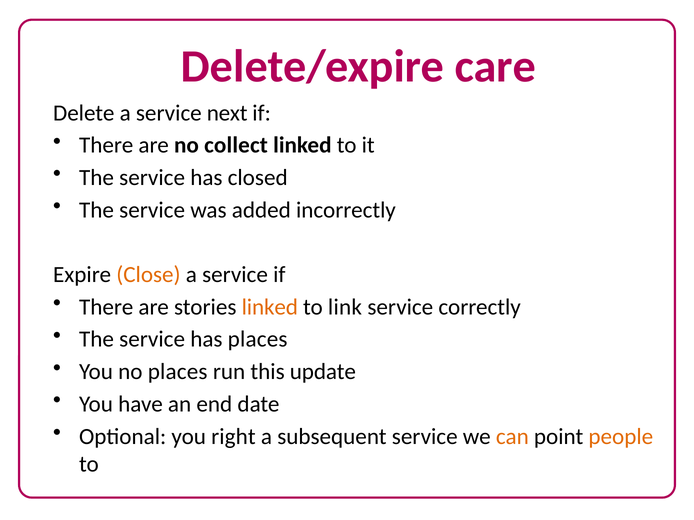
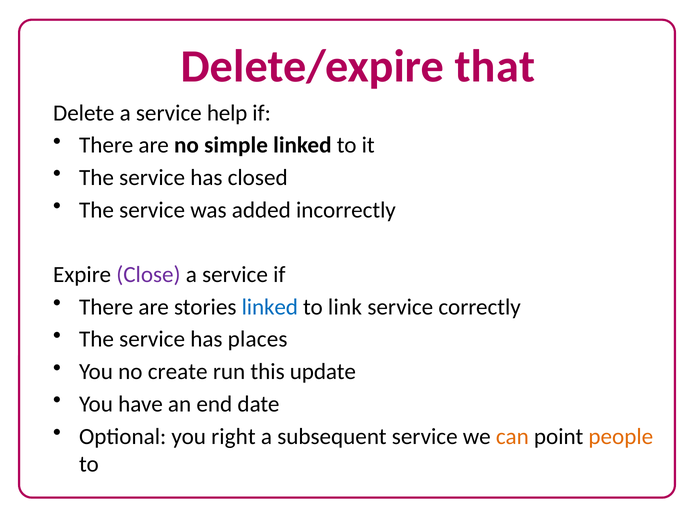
care: care -> that (495, 67)
next: next -> help (227, 113)
collect: collect -> simple (236, 145)
Close colour: orange -> purple (148, 275)
linked colour: orange -> blue (270, 307)
no places: places -> create (178, 372)
